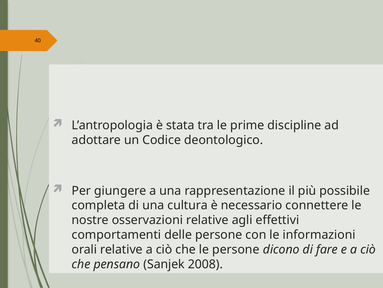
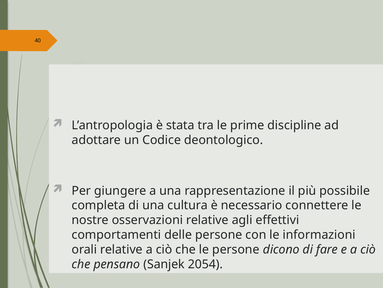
2008: 2008 -> 2054 (205, 264)
